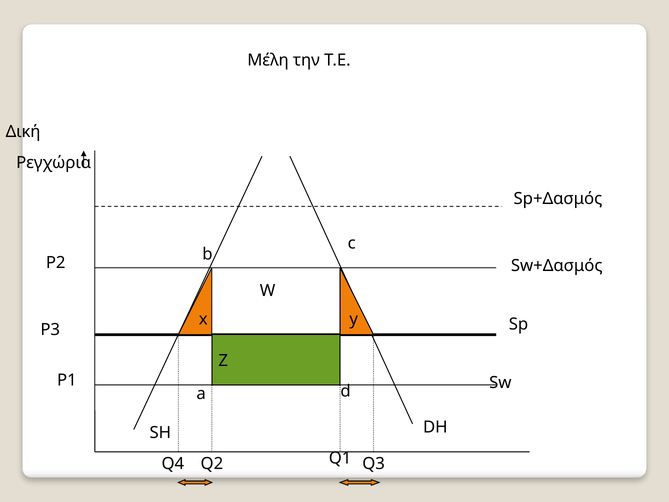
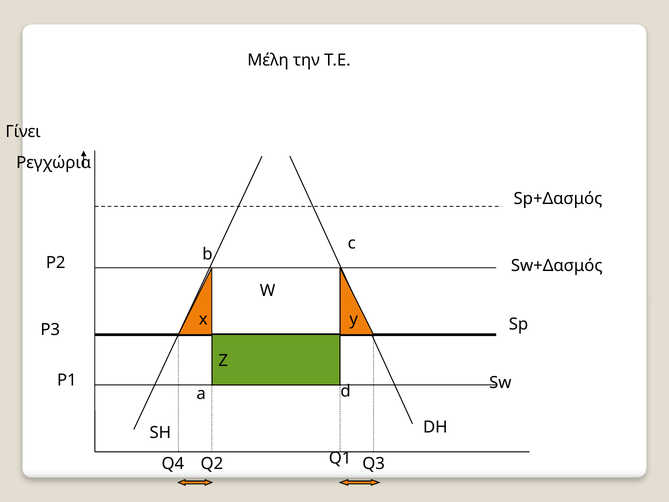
Δική: Δική -> Γίνει (23, 132)
